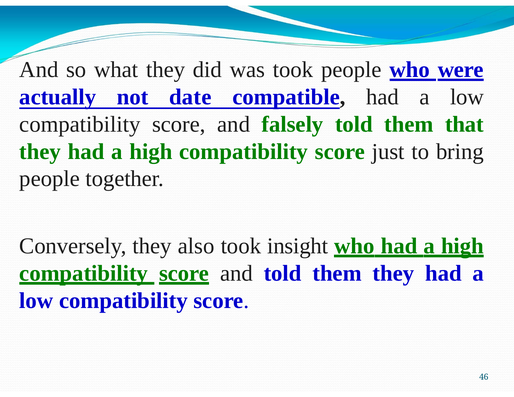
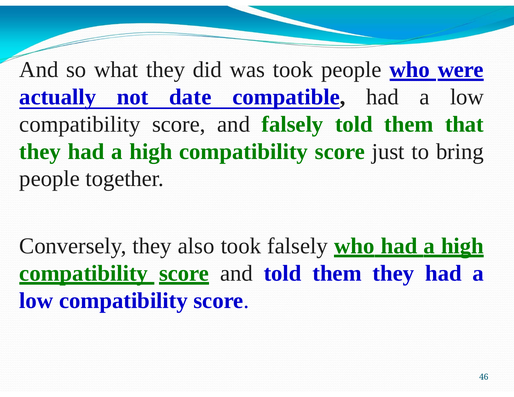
took insight: insight -> falsely (298, 246)
